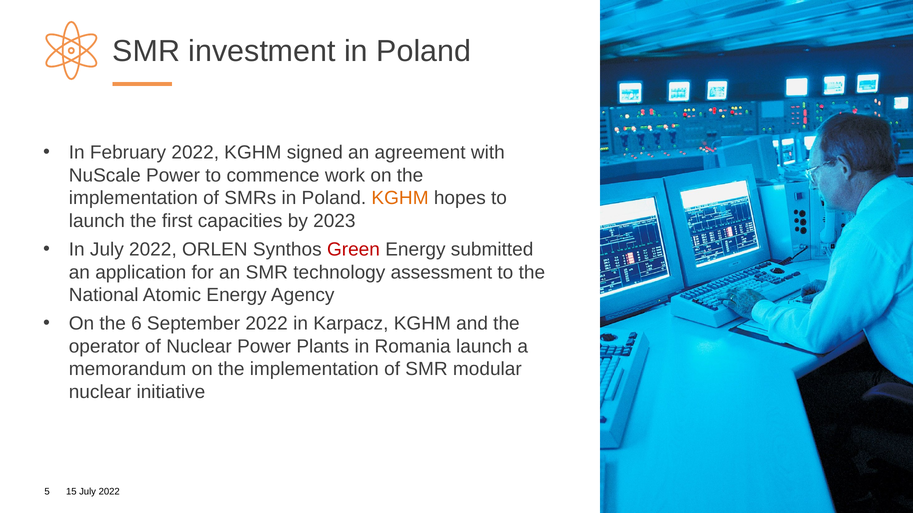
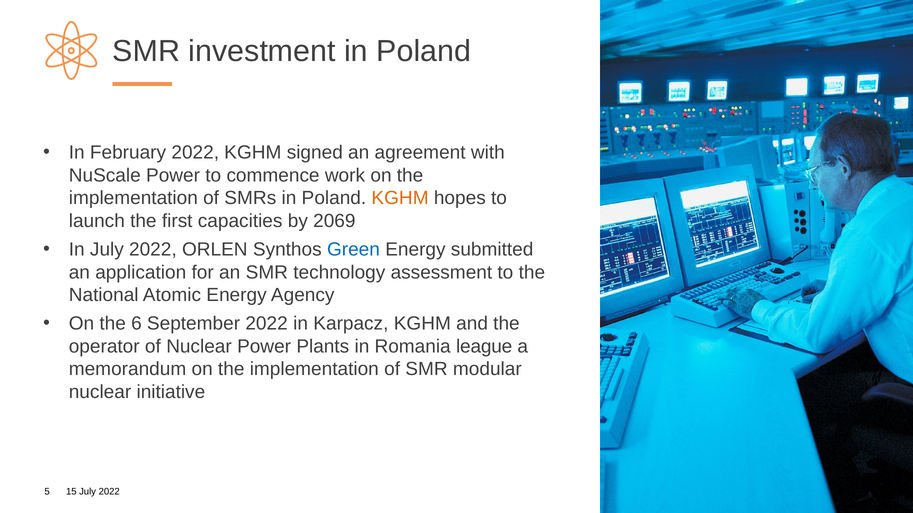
2023: 2023 -> 2069 (334, 221)
Green colour: red -> blue (353, 250)
Romania launch: launch -> league (484, 347)
